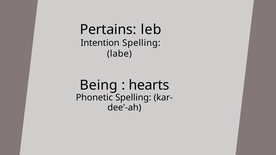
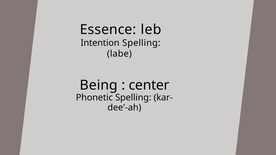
Pertains: Pertains -> Essence (108, 30)
hearts: hearts -> center (149, 85)
